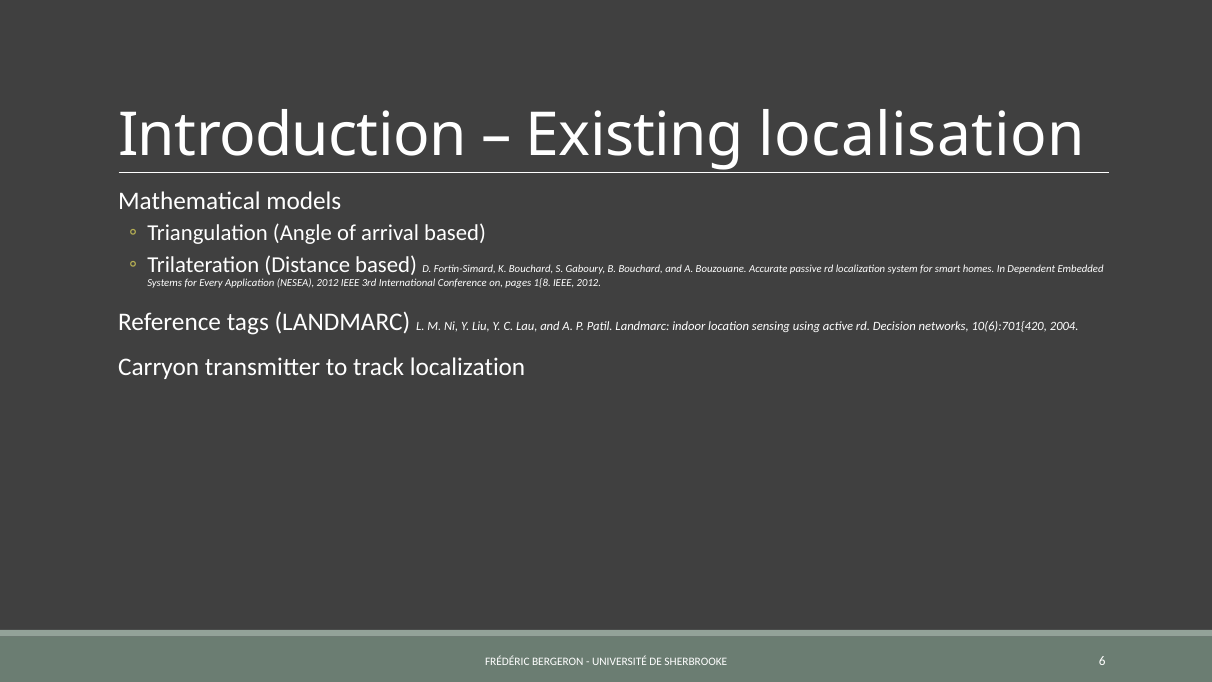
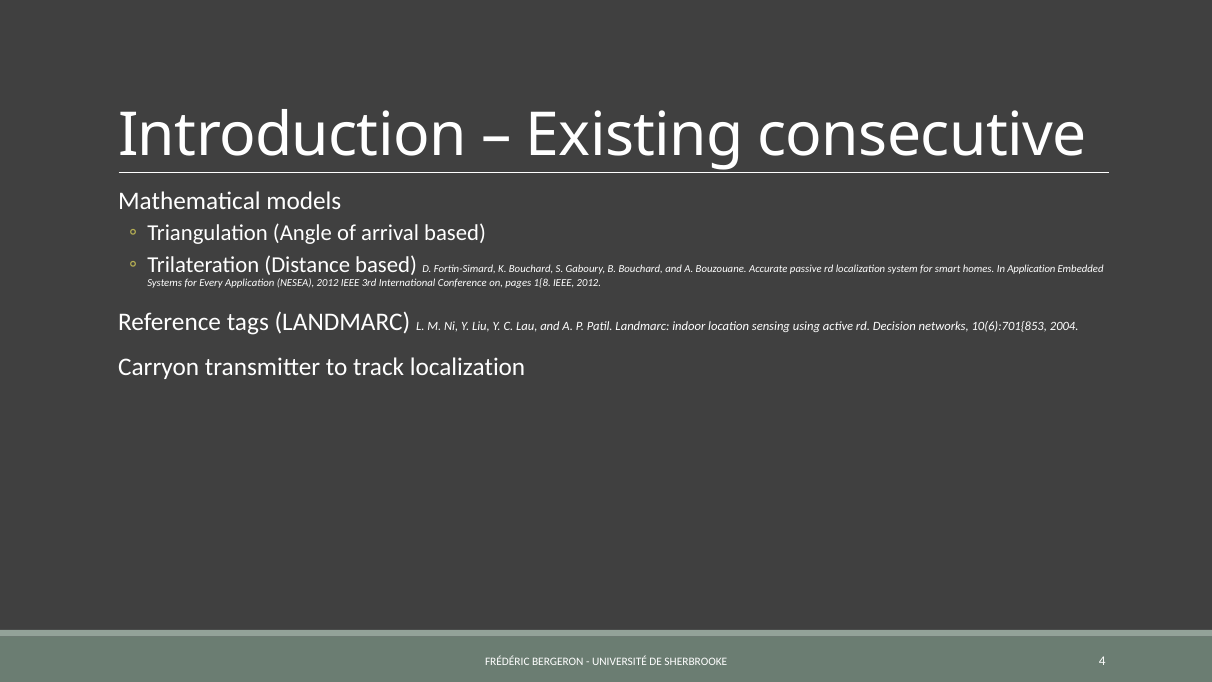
localisation: localisation -> consecutive (922, 136)
In Dependent: Dependent -> Application (1031, 269)
10(6):701{420: 10(6):701{420 -> 10(6):701{853 (1009, 327)
6: 6 -> 4 (1102, 661)
